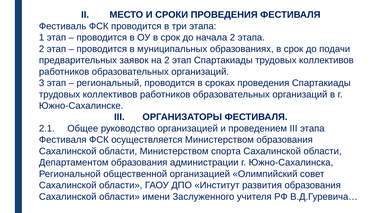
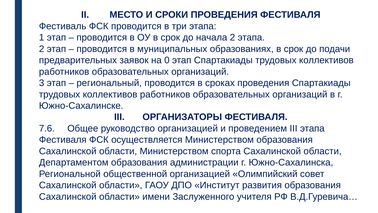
на 2: 2 -> 0 (167, 60)
2.1: 2.1 -> 7.6 (47, 128)
